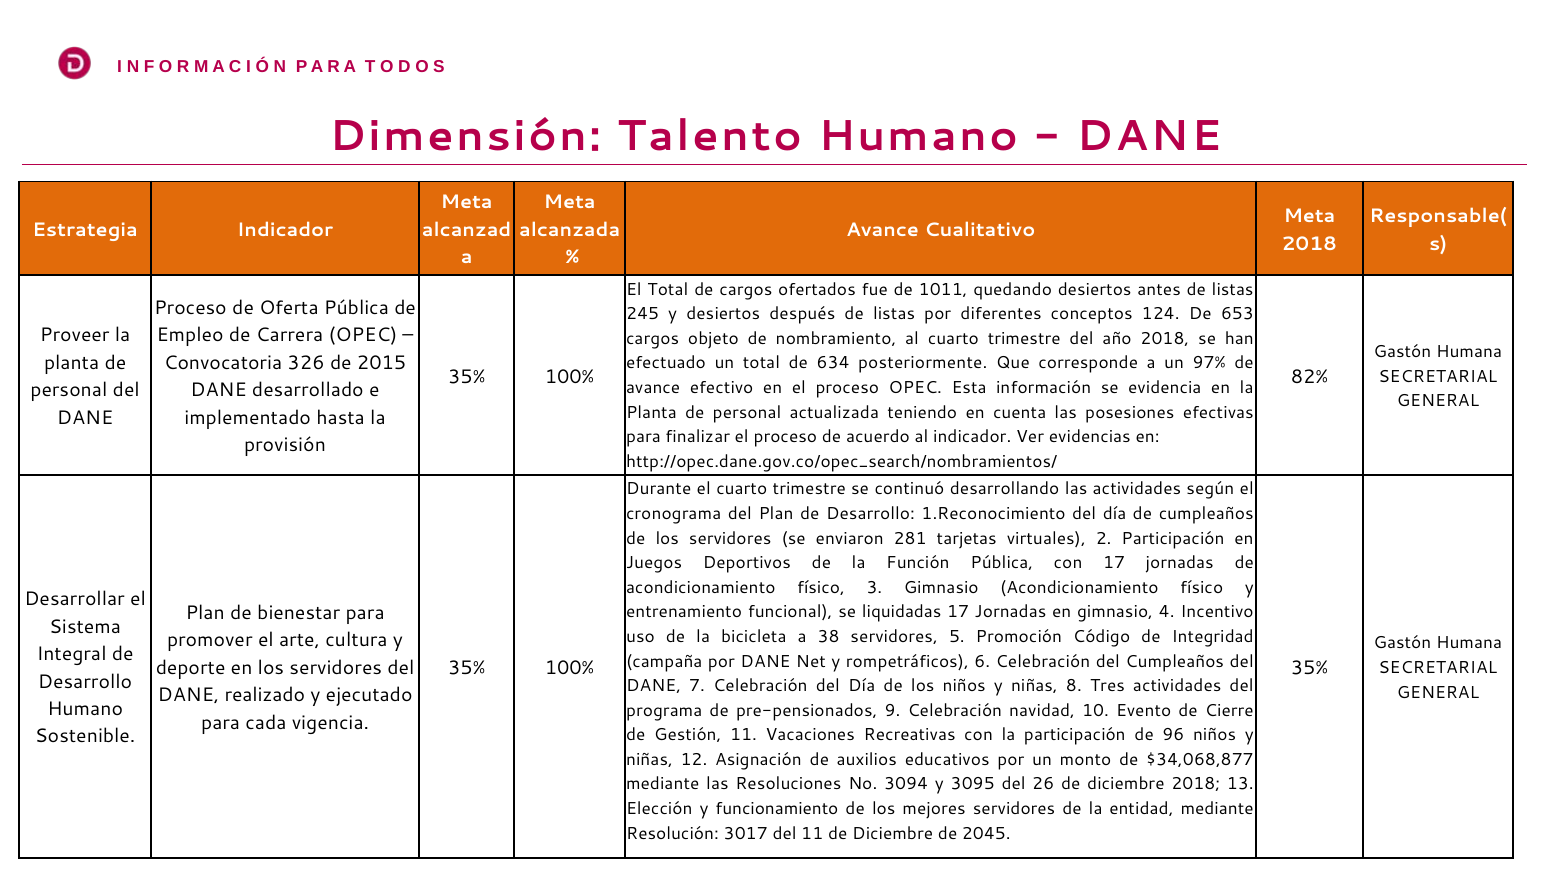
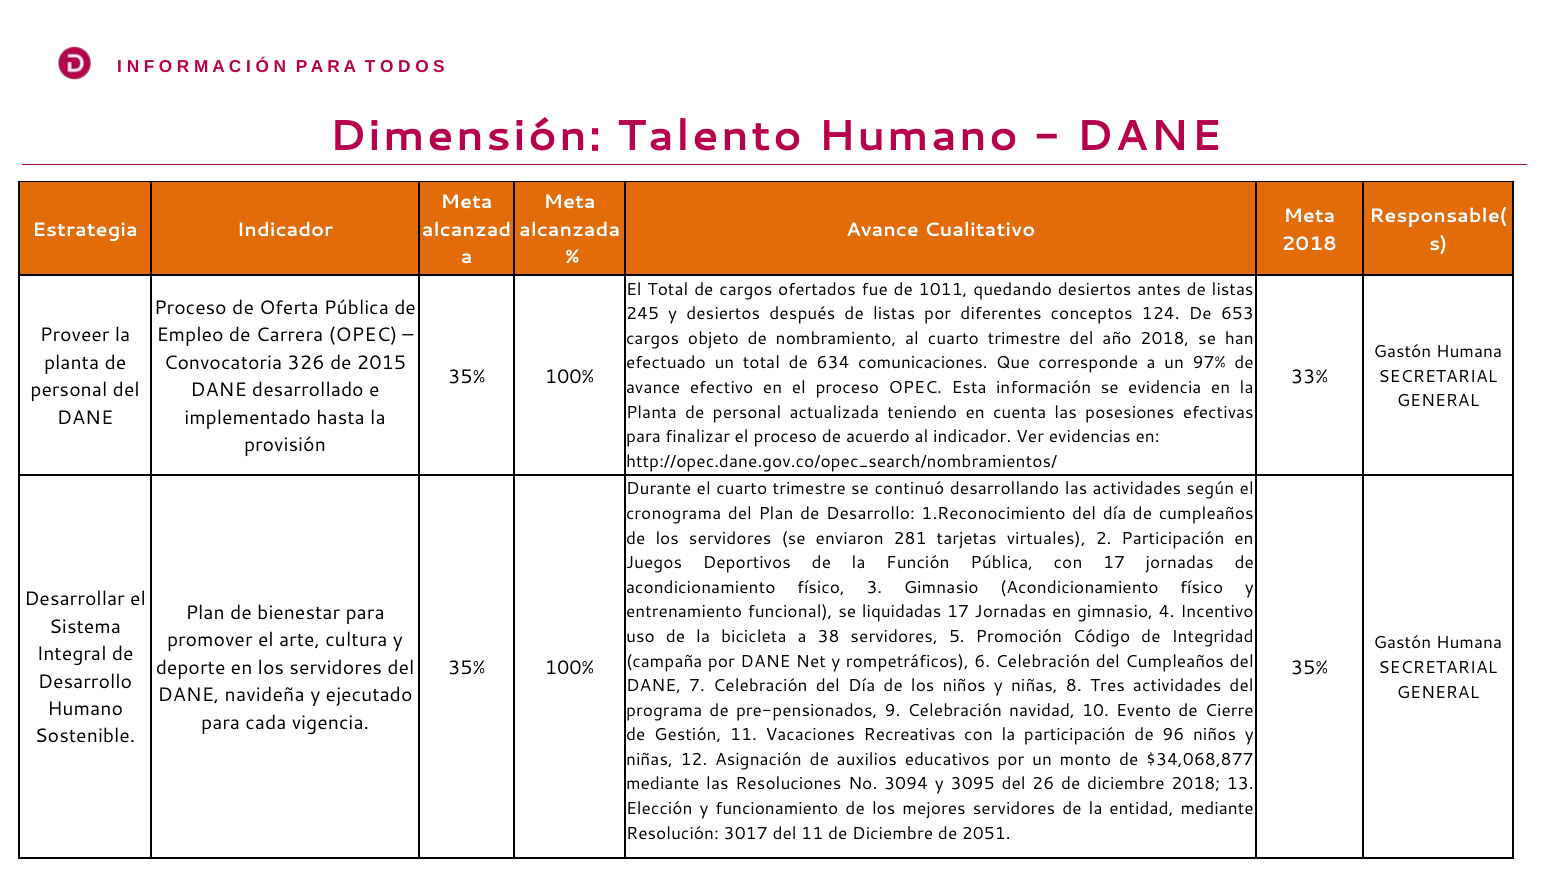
posteriormente: posteriormente -> comunicaciones (923, 363)
82%: 82% -> 33% (1310, 377)
realizado: realizado -> navideña (265, 696)
2045: 2045 -> 2051 (986, 834)
